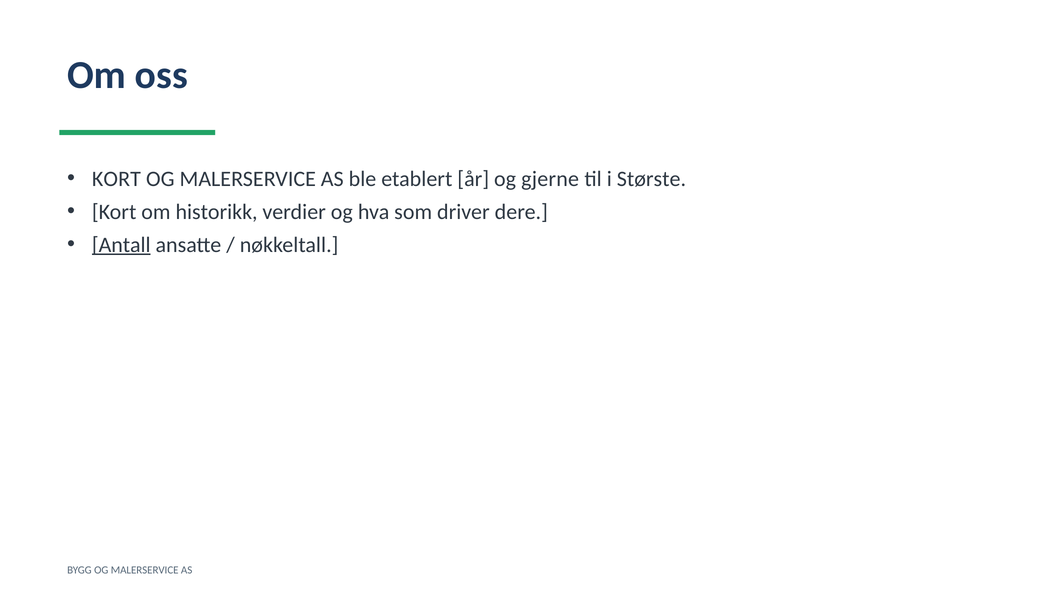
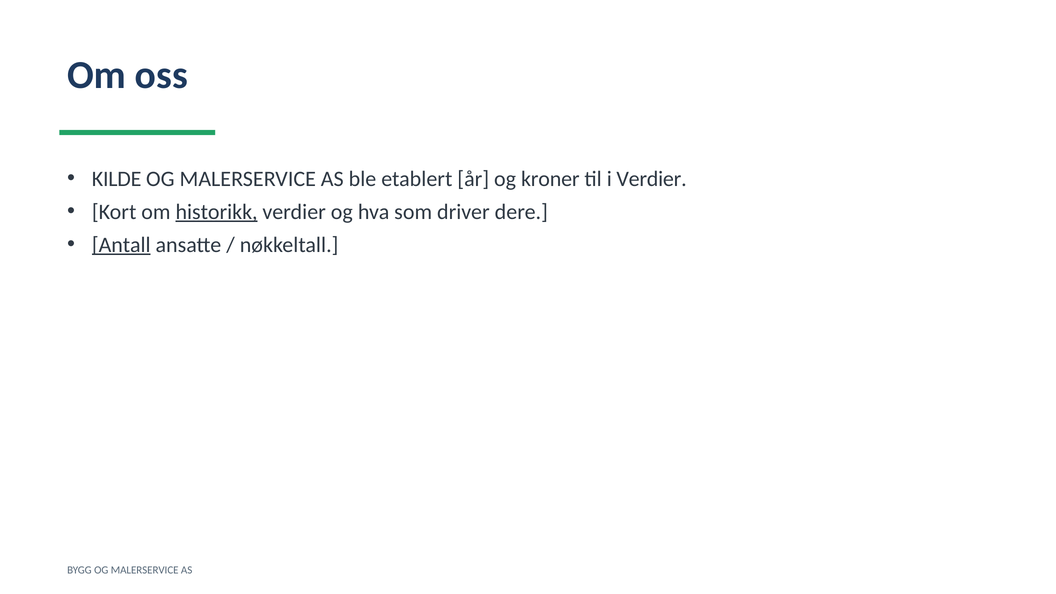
KORT: KORT -> KILDE (117, 179)
gjerne: gjerne -> kroner (550, 179)
i Største: Største -> Verdier (652, 179)
historikk underline: none -> present (217, 212)
